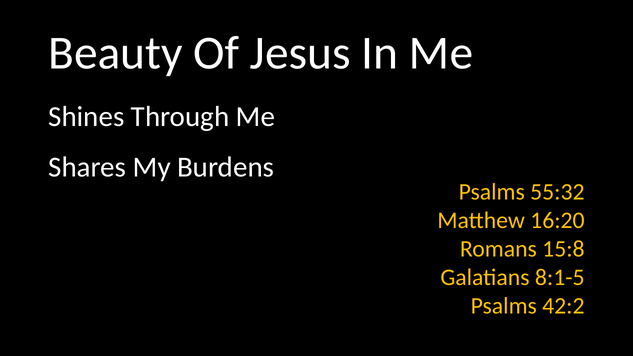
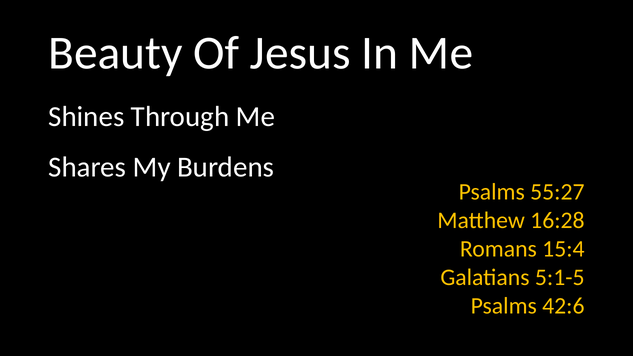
55:32: 55:32 -> 55:27 (557, 192)
16:20: 16:20 -> 16:28 (557, 220)
15:8: 15:8 -> 15:4 (563, 249)
8:1-5: 8:1-5 -> 5:1-5 (560, 277)
42:2: 42:2 -> 42:6 (563, 306)
